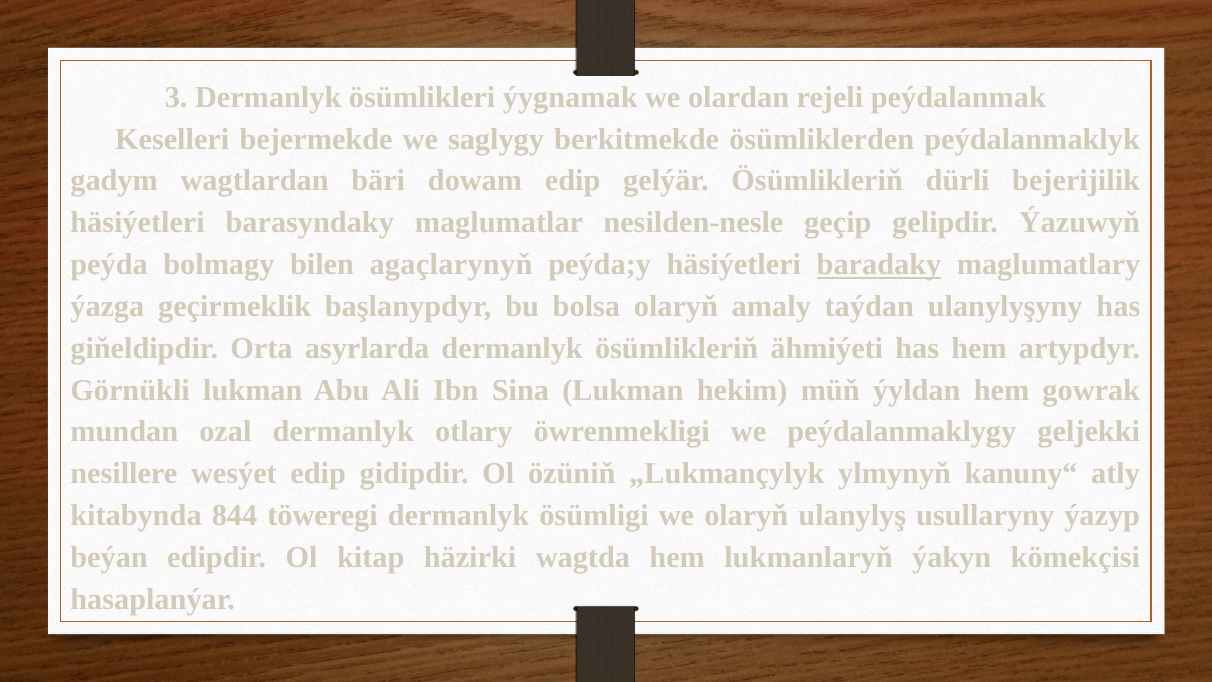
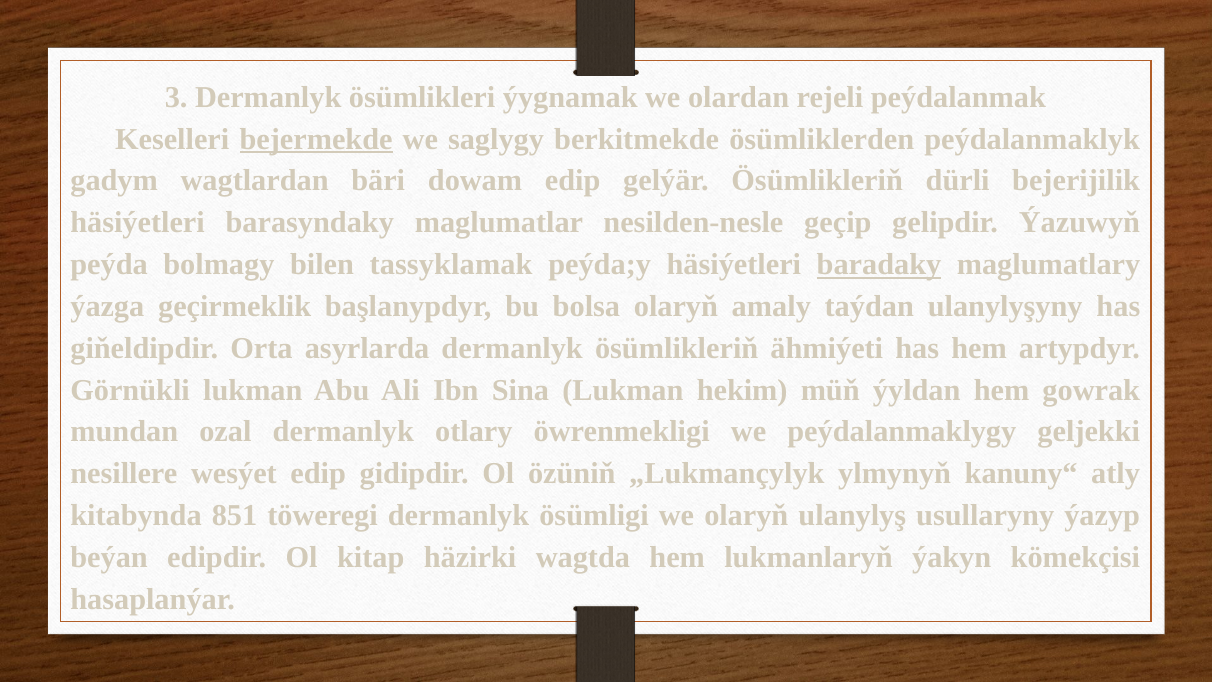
bejermekde underline: none -> present (316, 139)
agaçlarynyň: agaçlarynyň -> tassyklamak (451, 264)
844: 844 -> 851 (235, 515)
